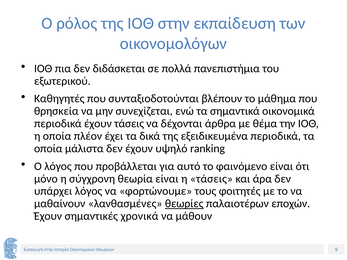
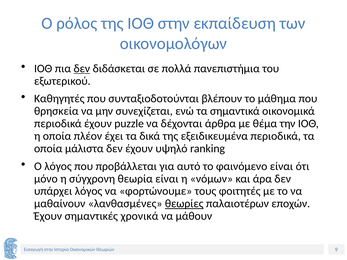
δεν underline: none -> present (82, 69)
έχουν τάσεις: τάσεις -> puzzle (129, 124)
η τάσεις: τάσεις -> νόμων (211, 179)
